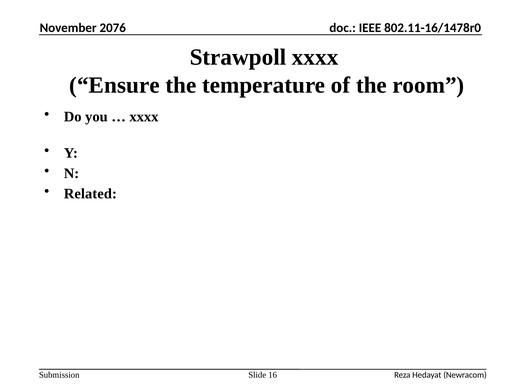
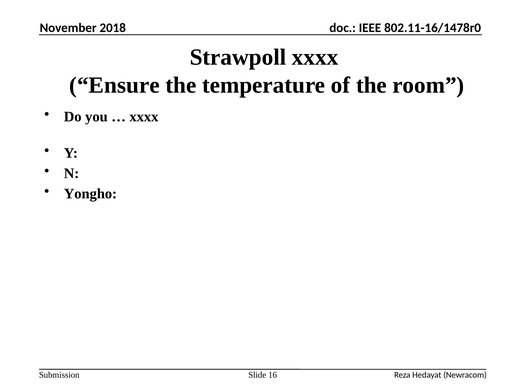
2076: 2076 -> 2018 (113, 28)
Related: Related -> Yongho (90, 194)
